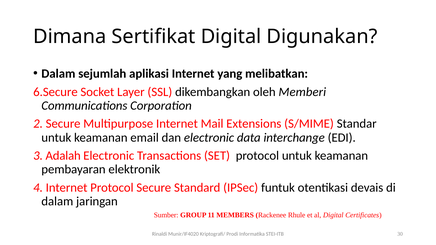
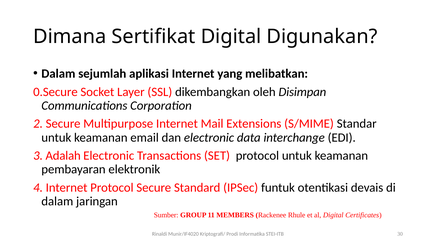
6.Secure: 6.Secure -> 0.Secure (55, 92)
Memberi: Memberi -> Disimpan (302, 92)
